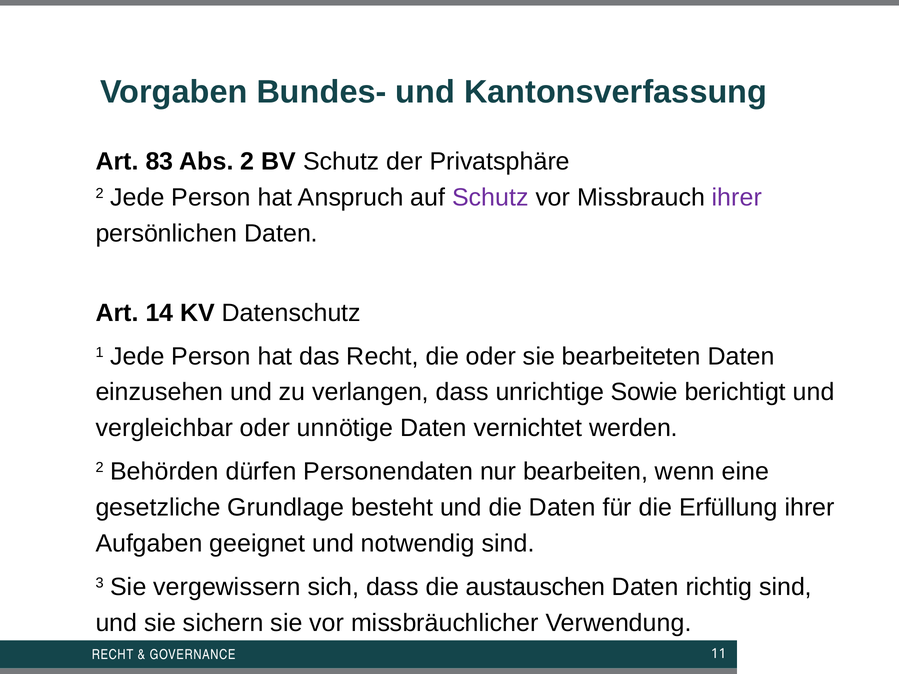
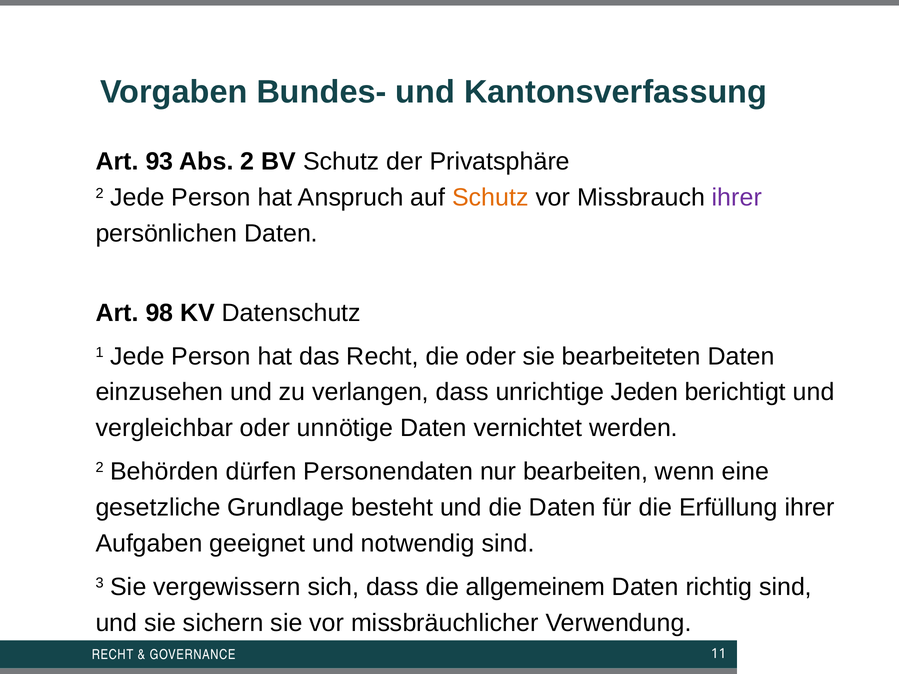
83: 83 -> 93 (159, 162)
Schutz colour: purple -> orange (490, 198)
14: 14 -> 98 (159, 313)
Sowie: Sowie -> Jeden (644, 392)
austauschen: austauschen -> allgemeinem (536, 587)
